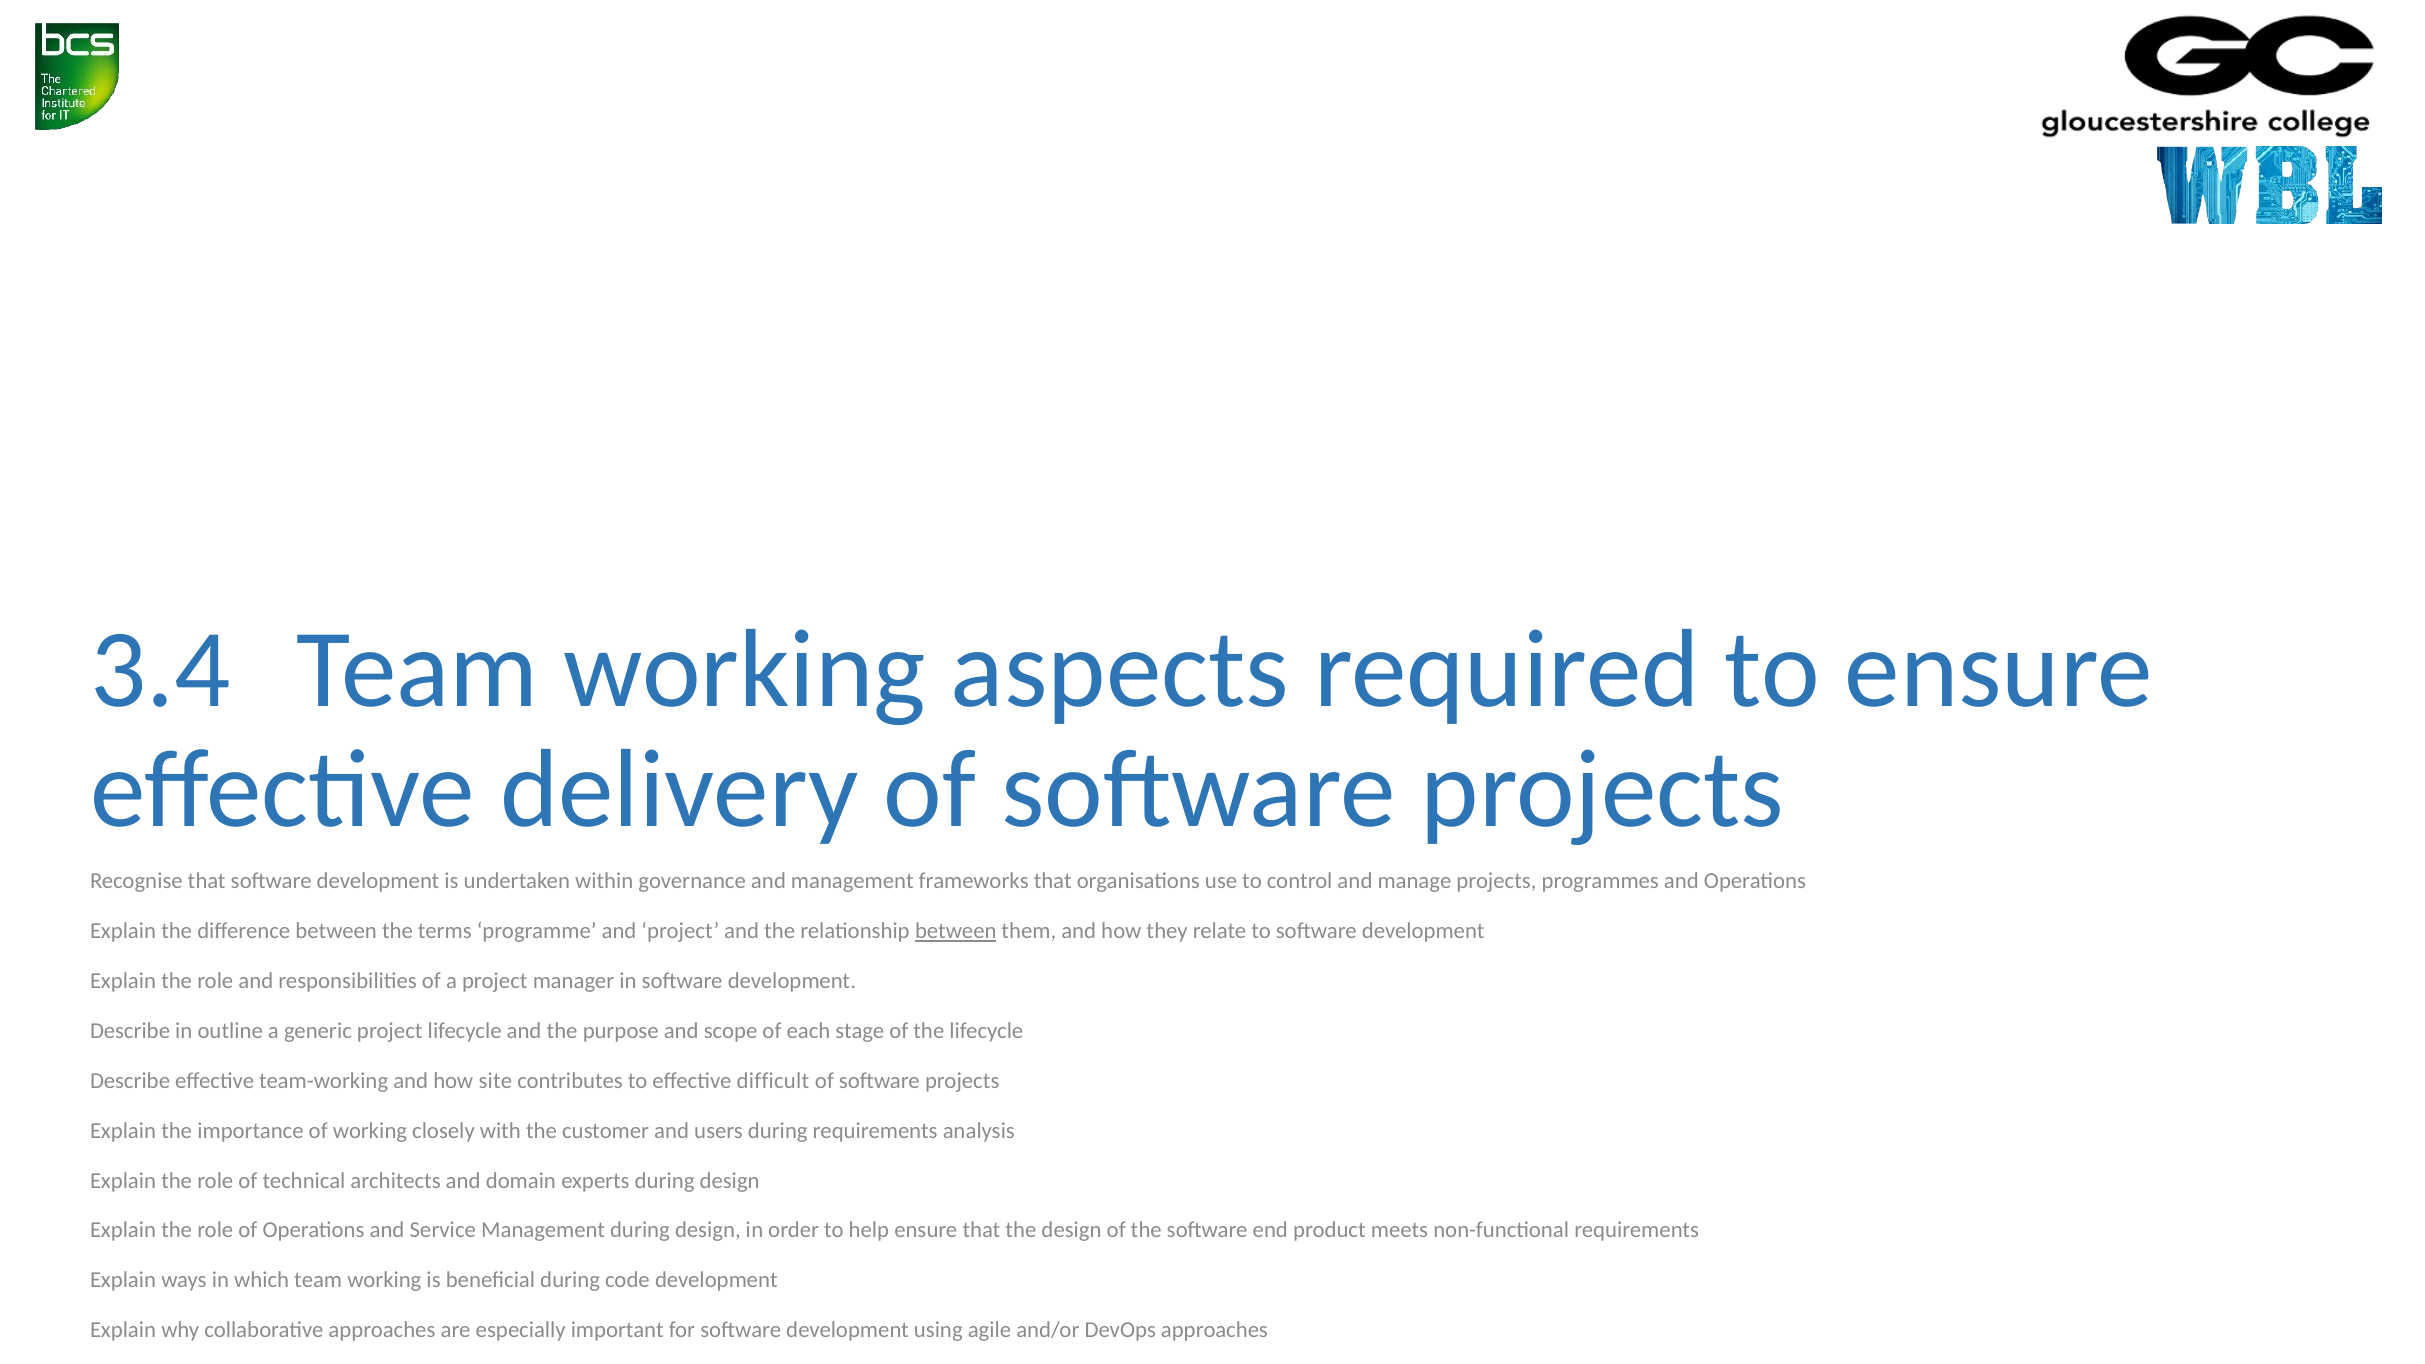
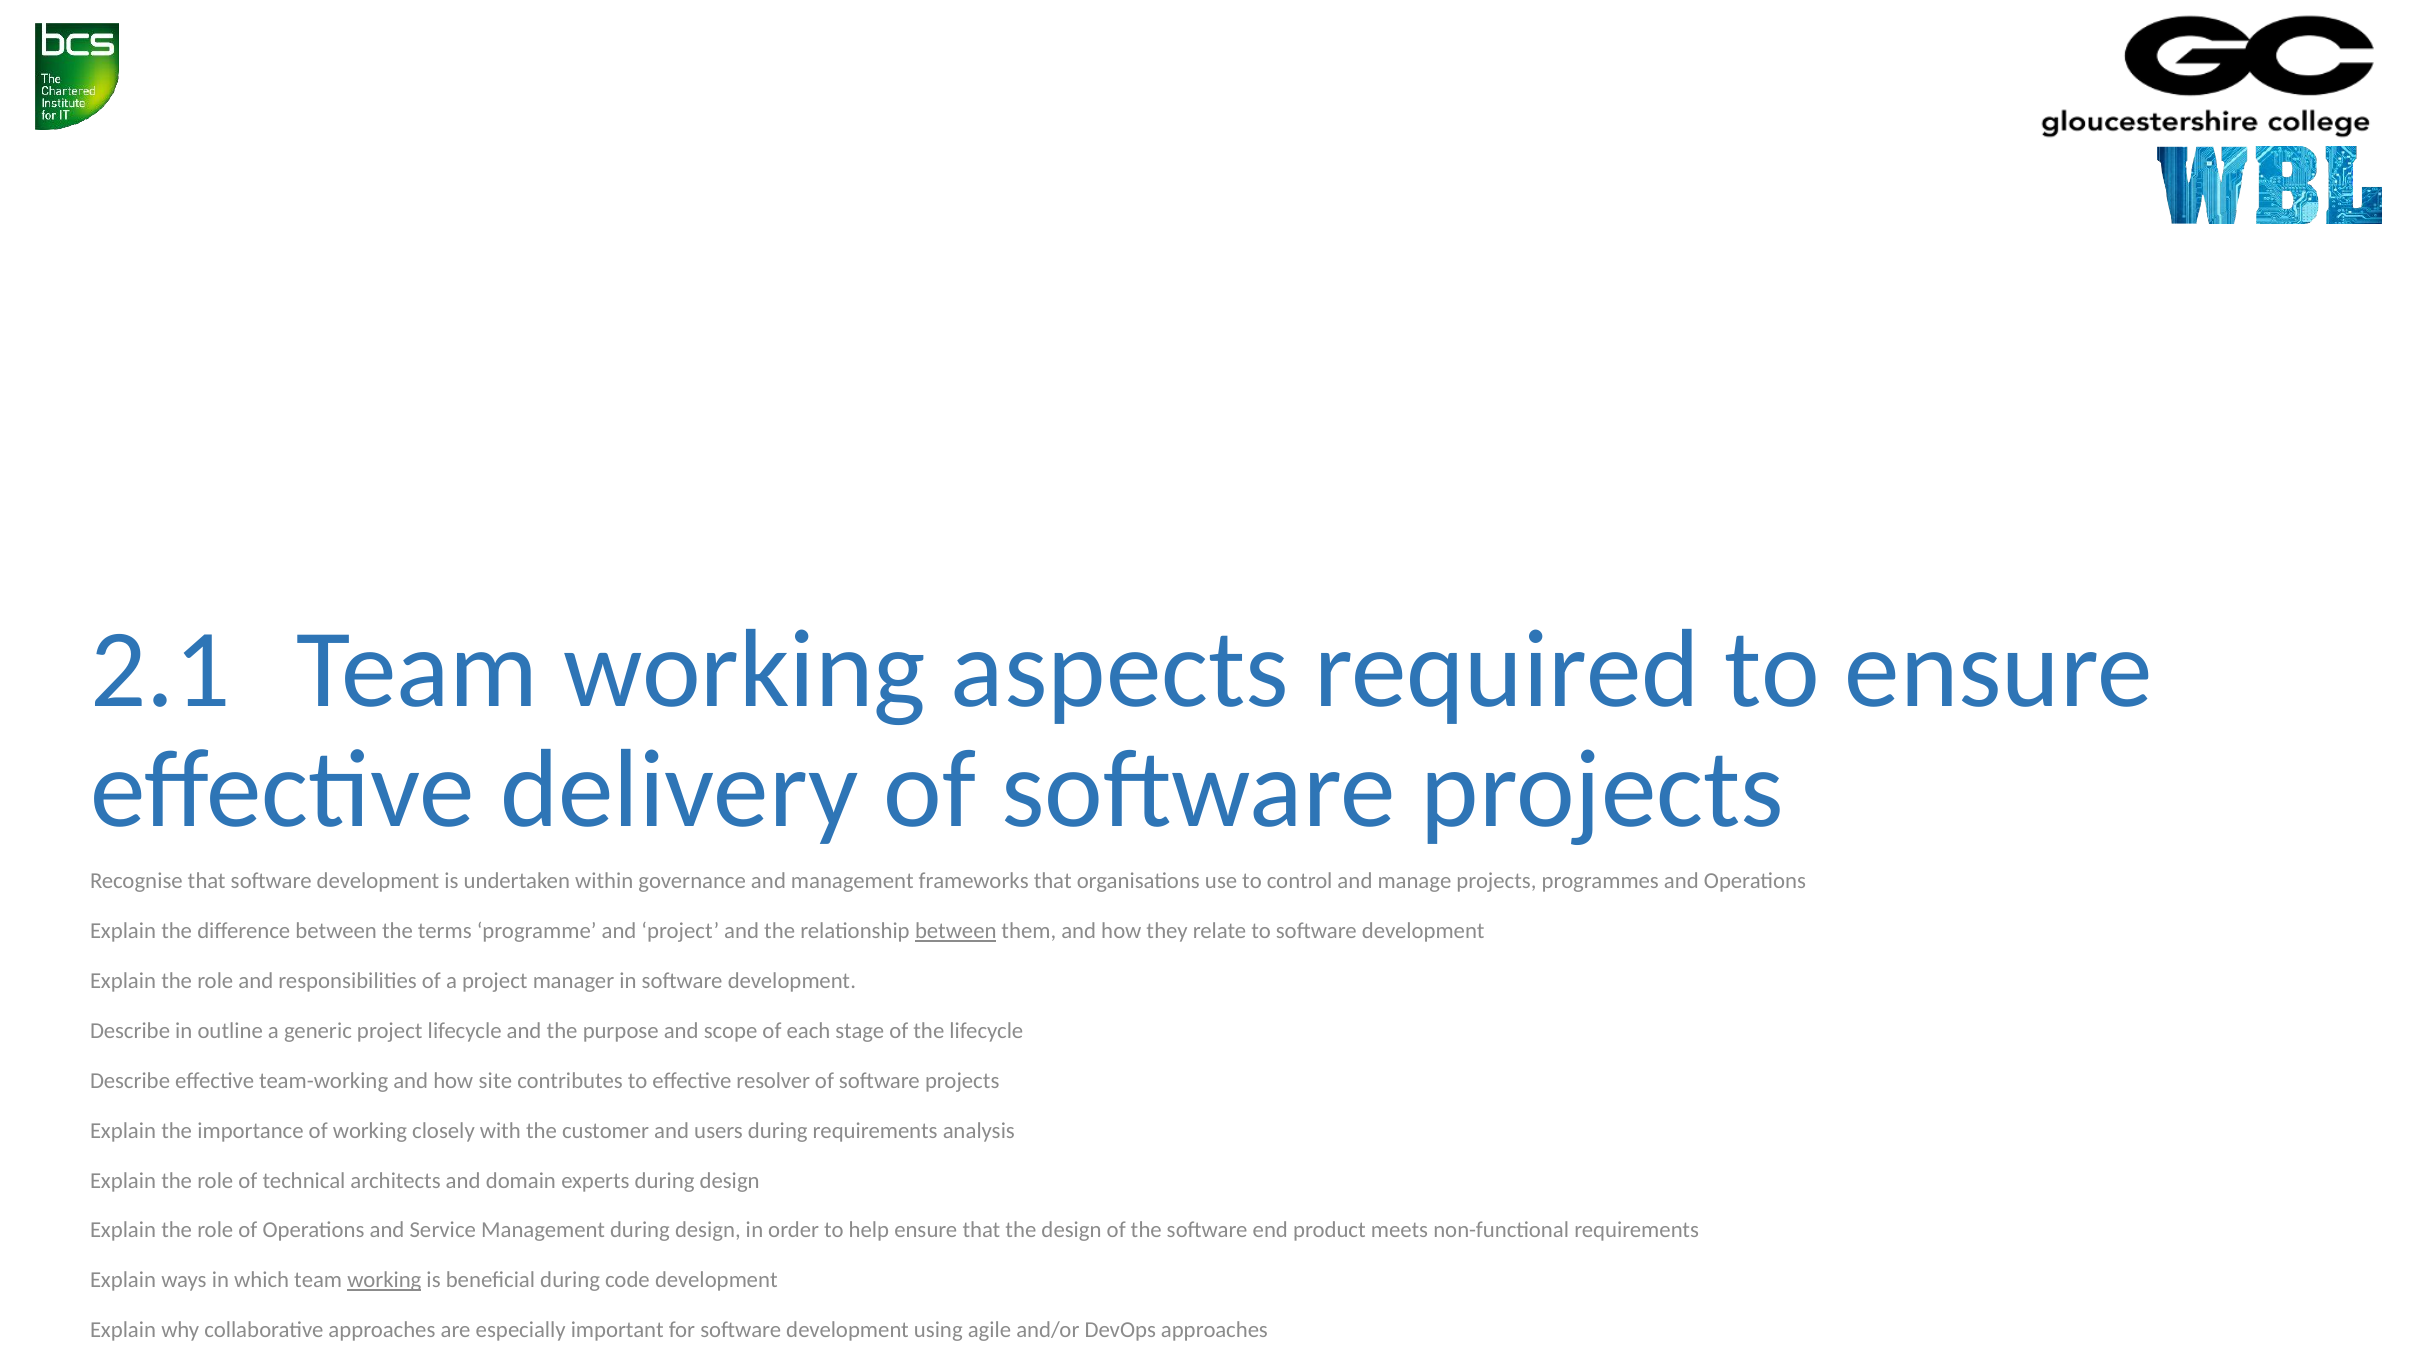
3.4: 3.4 -> 2.1 (160, 670)
difficult: difficult -> resolver (773, 1081)
working underline: none -> present (384, 1280)
